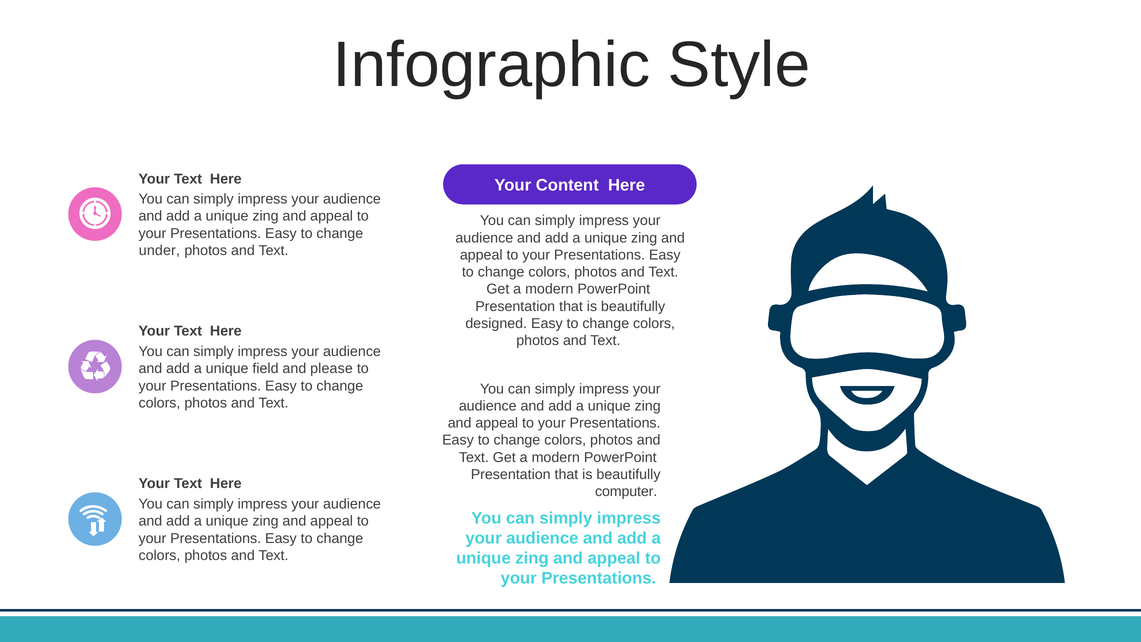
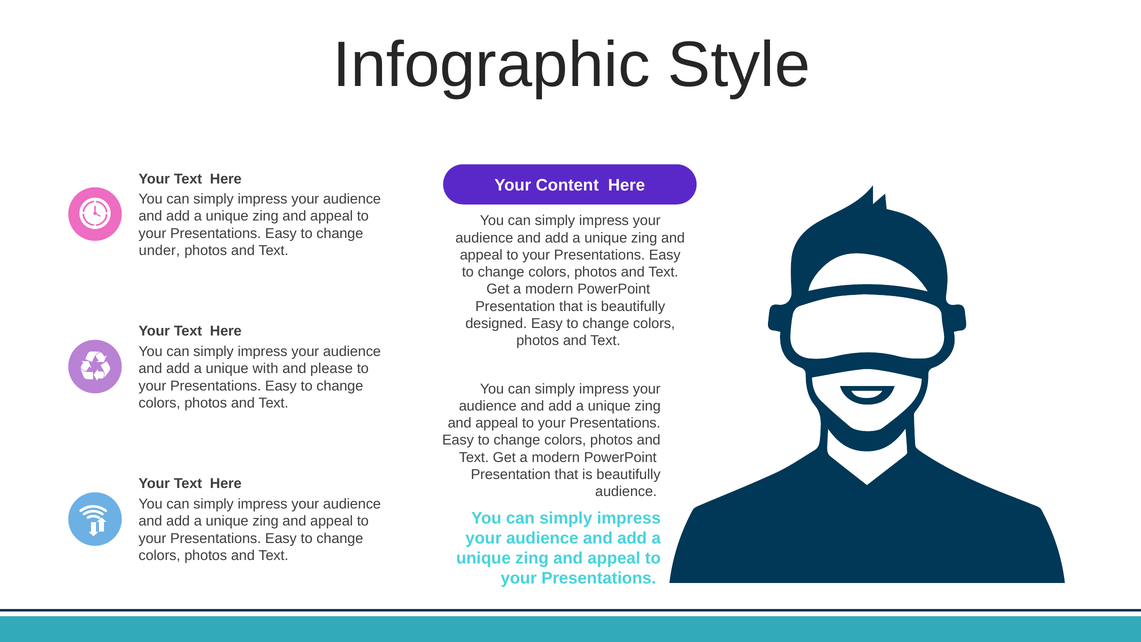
field: field -> with (265, 369)
computer: computer -> audience (626, 491)
